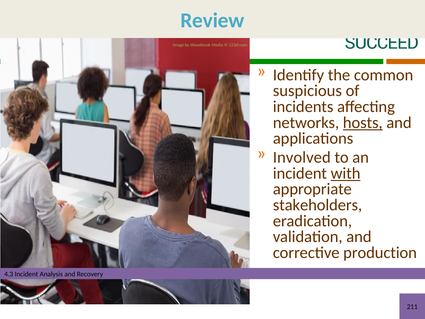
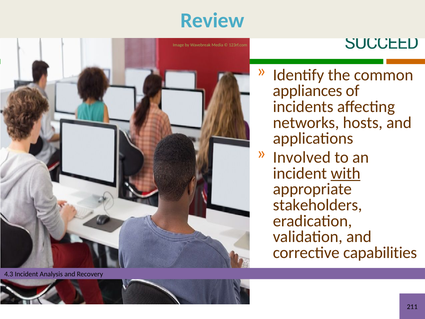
suspicious: suspicious -> appliances (307, 91)
hosts underline: present -> none (363, 122)
production: production -> capabilities (380, 253)
